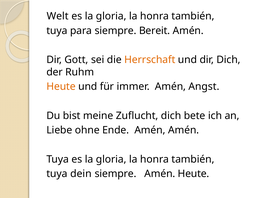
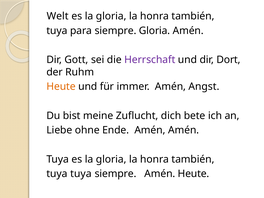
siempre Bereit: Bereit -> Gloria (155, 31)
Herrschaft colour: orange -> purple (150, 60)
dir Dich: Dich -> Dort (229, 60)
tuya dein: dein -> tuya (81, 174)
